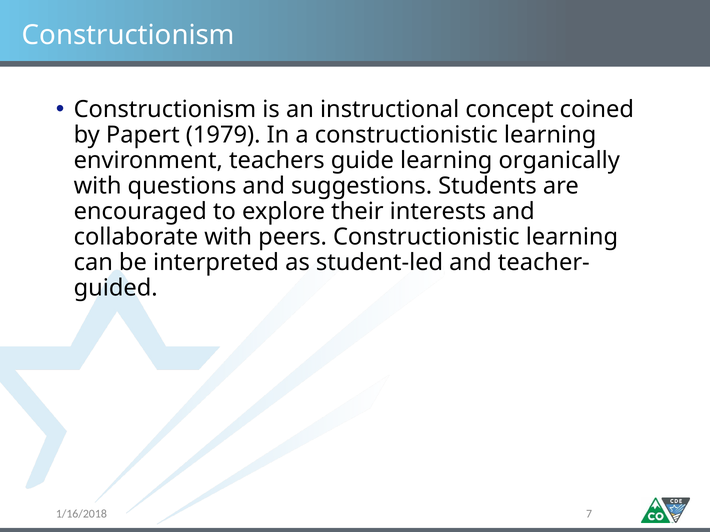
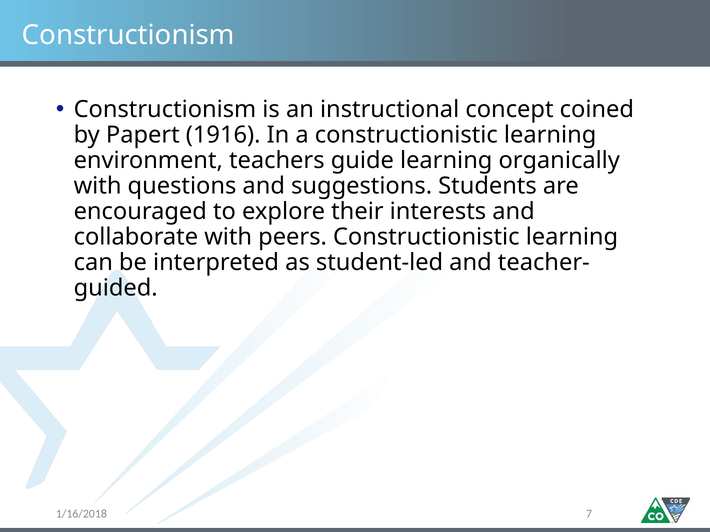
1979: 1979 -> 1916 (223, 135)
